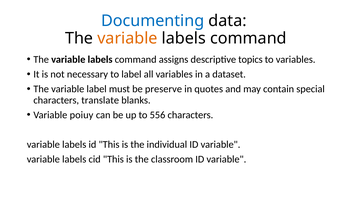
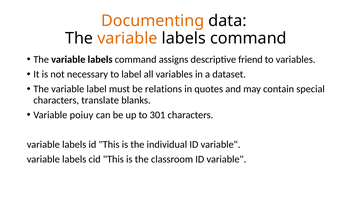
Documenting colour: blue -> orange (153, 21)
topics: topics -> friend (250, 60)
preserve: preserve -> relations (163, 89)
556: 556 -> 301 (157, 115)
